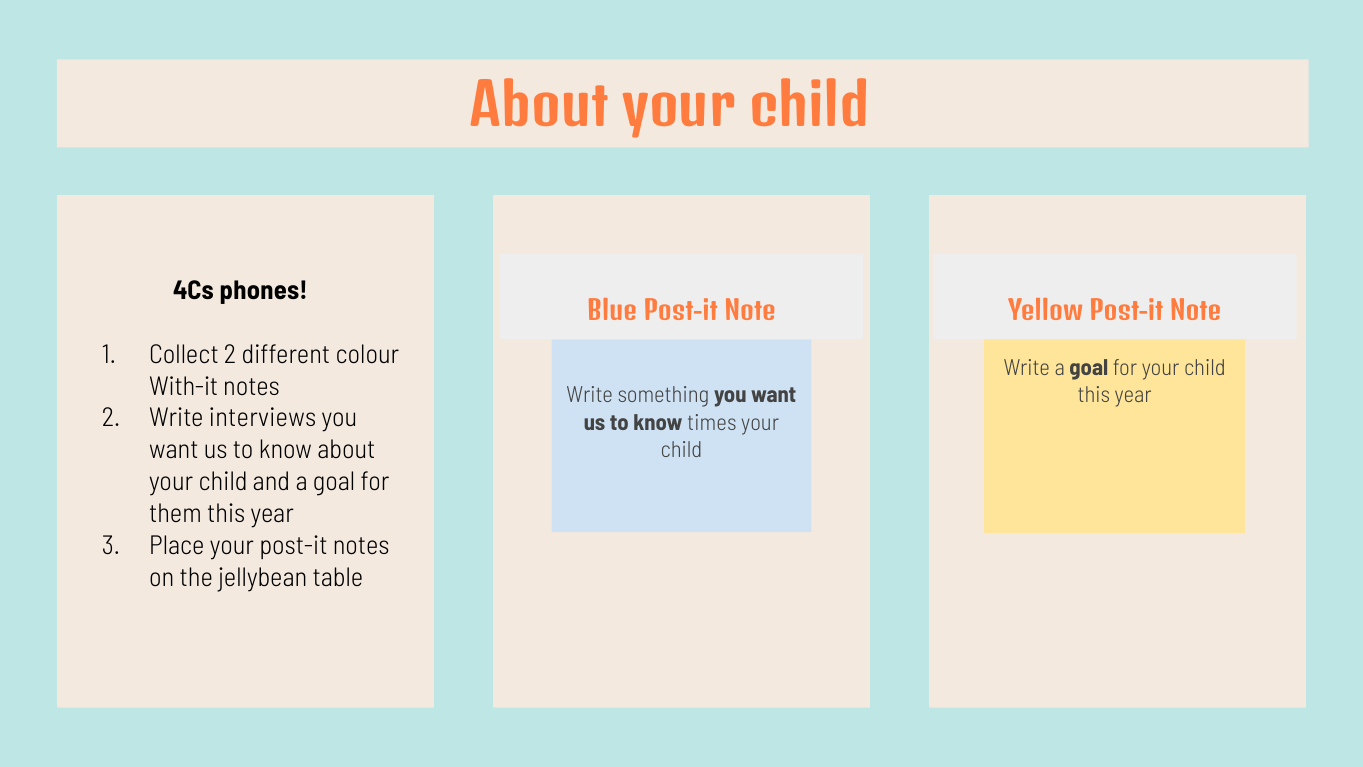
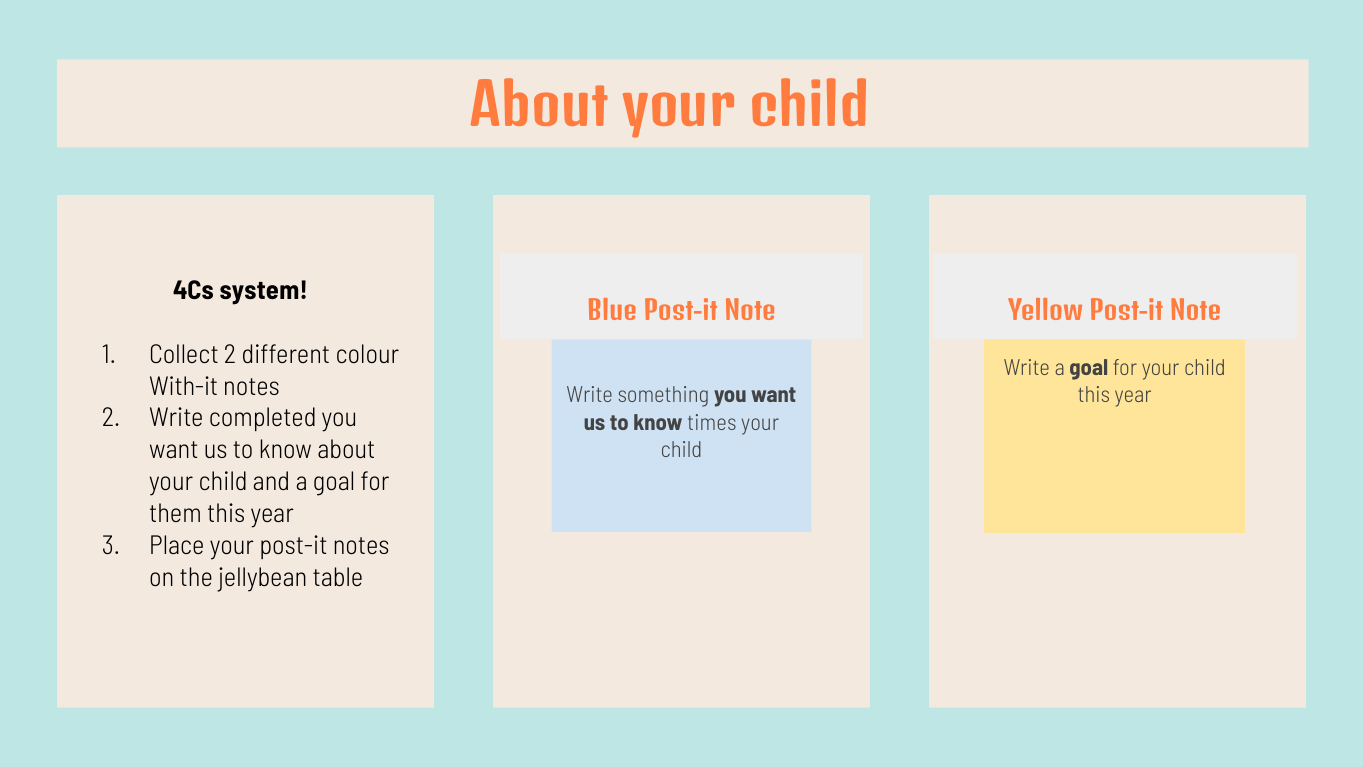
phones: phones -> system (264, 291)
interviews: interviews -> completed (263, 418)
